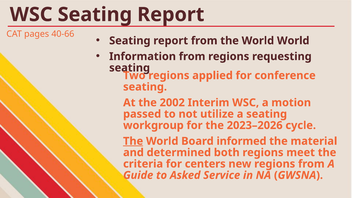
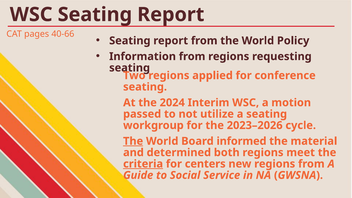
World World: World -> Policy (293, 41)
2002: 2002 -> 2024 (172, 103)
criteria underline: none -> present (143, 164)
Asked: Asked -> Social (185, 175)
